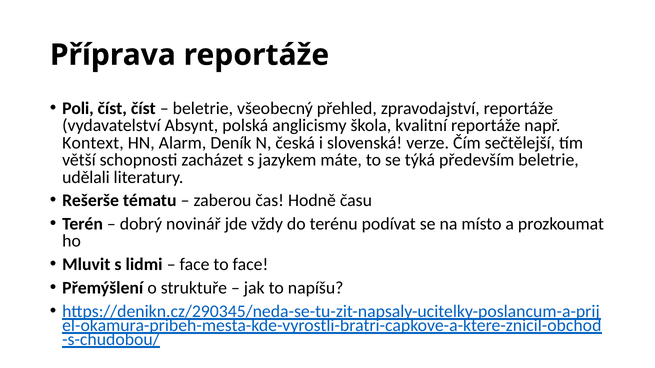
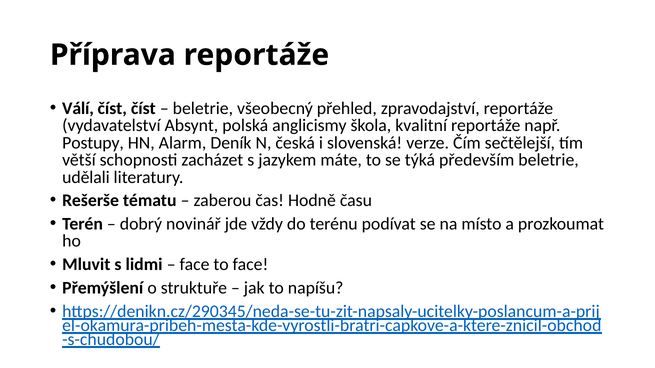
Poli: Poli -> Válí (78, 108)
Kontext: Kontext -> Postupy (93, 143)
